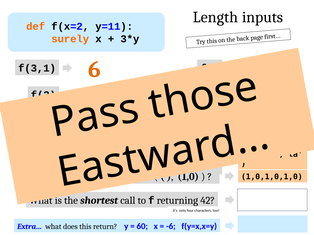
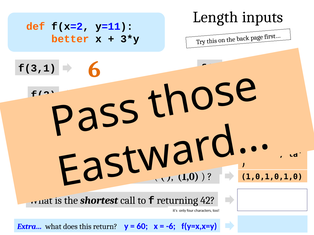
surely: surely -> better (70, 39)
